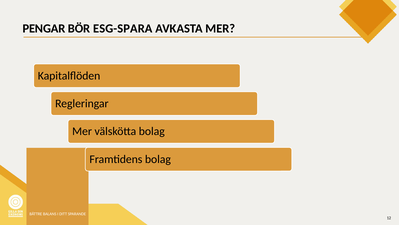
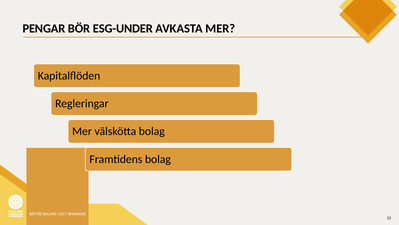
ESG-SPARA: ESG-SPARA -> ESG-UNDER (123, 29)
